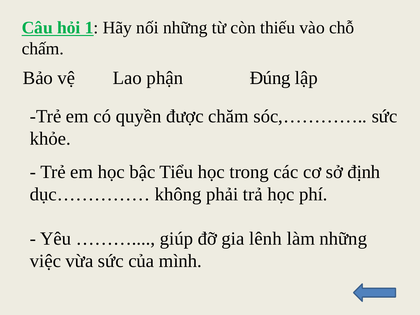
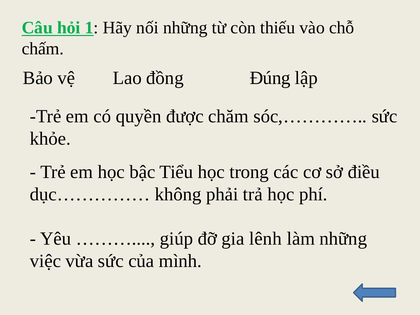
phận: phận -> đồng (165, 78)
định: định -> điều (364, 172)
